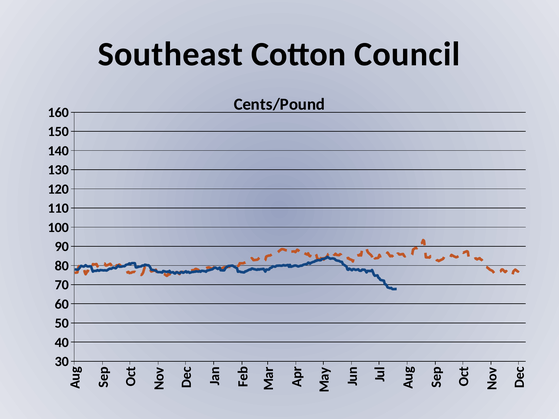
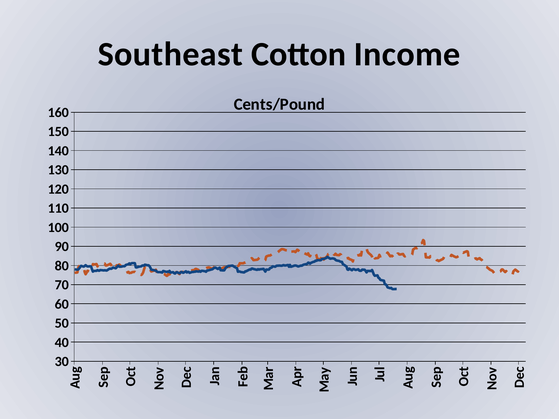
Council: Council -> Income (407, 54)
